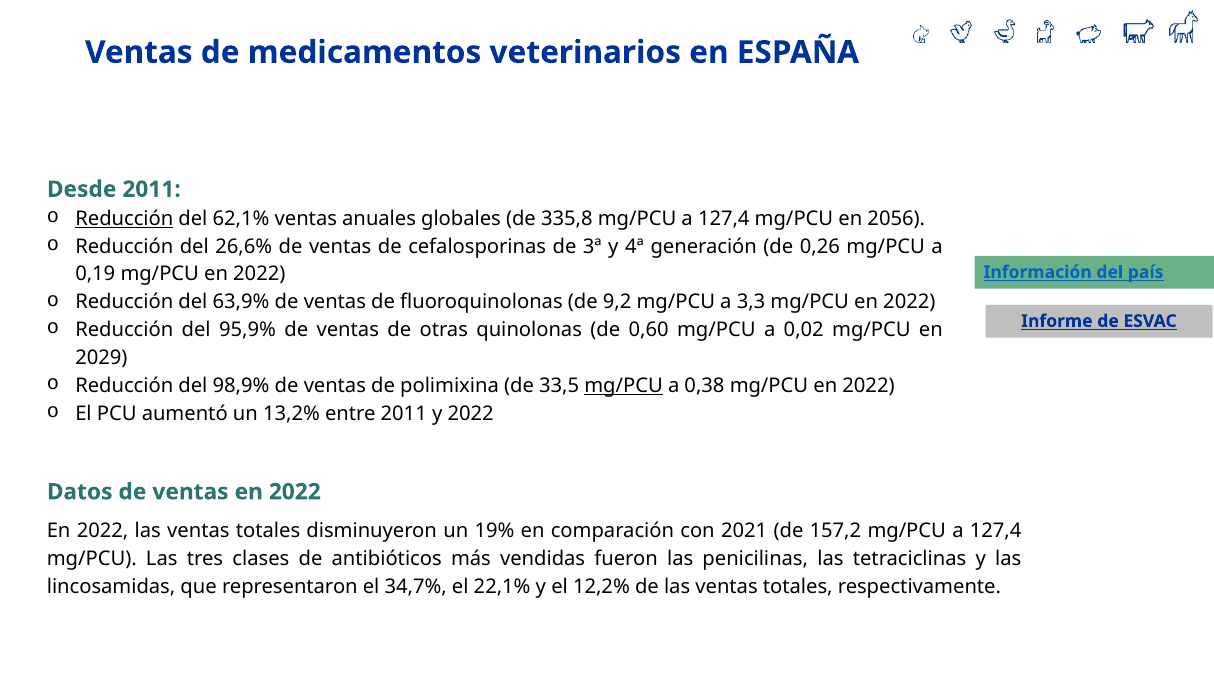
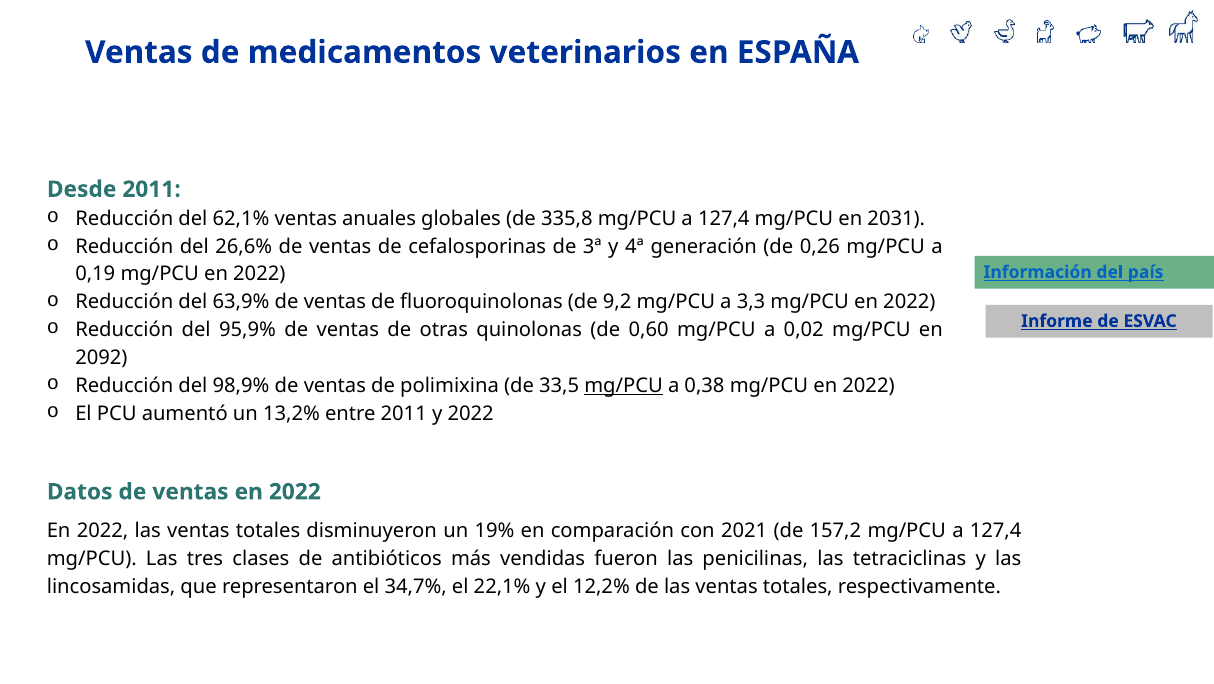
Reducción underline: present -> none (124, 219)
2056: 2056 -> 2031 (896, 219)
2029: 2029 -> 2092 (101, 358)
